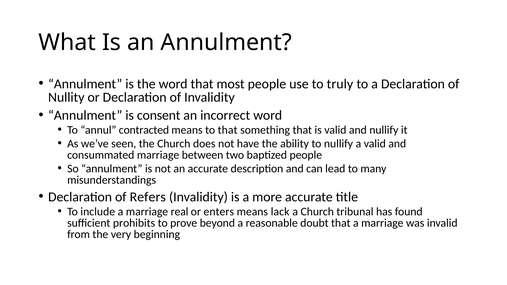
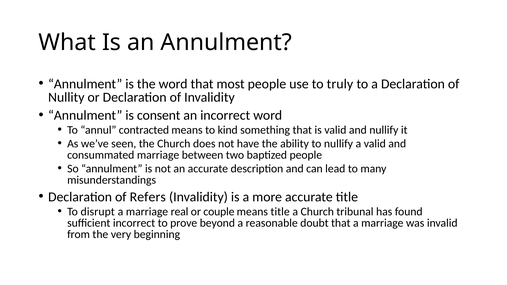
to that: that -> kind (228, 130)
include: include -> disrupt (98, 212)
enters: enters -> couple (219, 212)
means lack: lack -> title (280, 212)
sufficient prohibits: prohibits -> incorrect (134, 223)
